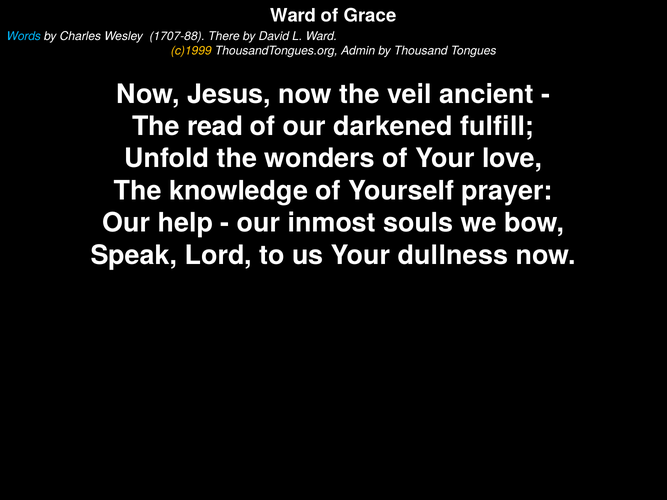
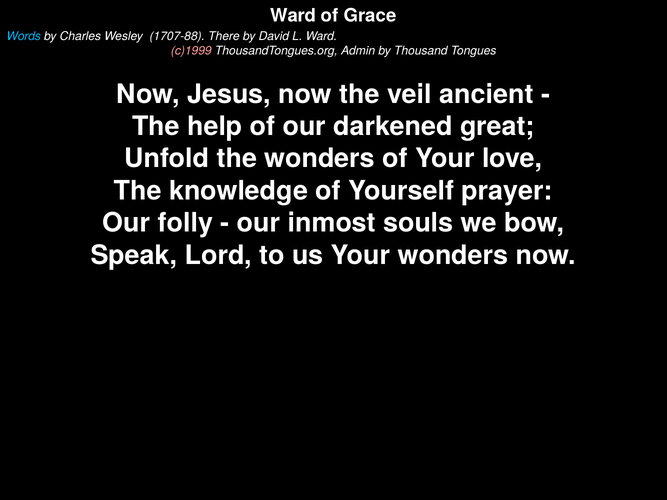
c)1999 colour: yellow -> pink (191, 51)
read: read -> help (215, 126)
fulfill: fulfill -> great (497, 126)
help: help -> folly (185, 223)
Your dullness: dullness -> wonders (453, 255)
